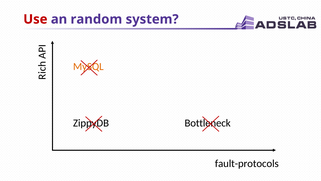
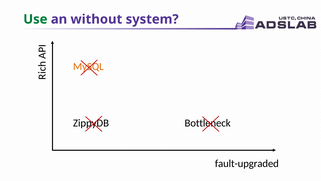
Use colour: red -> green (35, 19)
random: random -> without (96, 19)
fault-protocols: fault-protocols -> fault-upgraded (247, 163)
